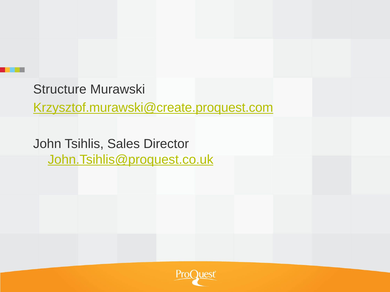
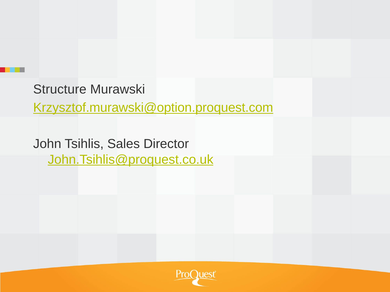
Krzysztof.murawski@create.proquest.com: Krzysztof.murawski@create.proquest.com -> Krzysztof.murawski@option.proquest.com (153, 108)
